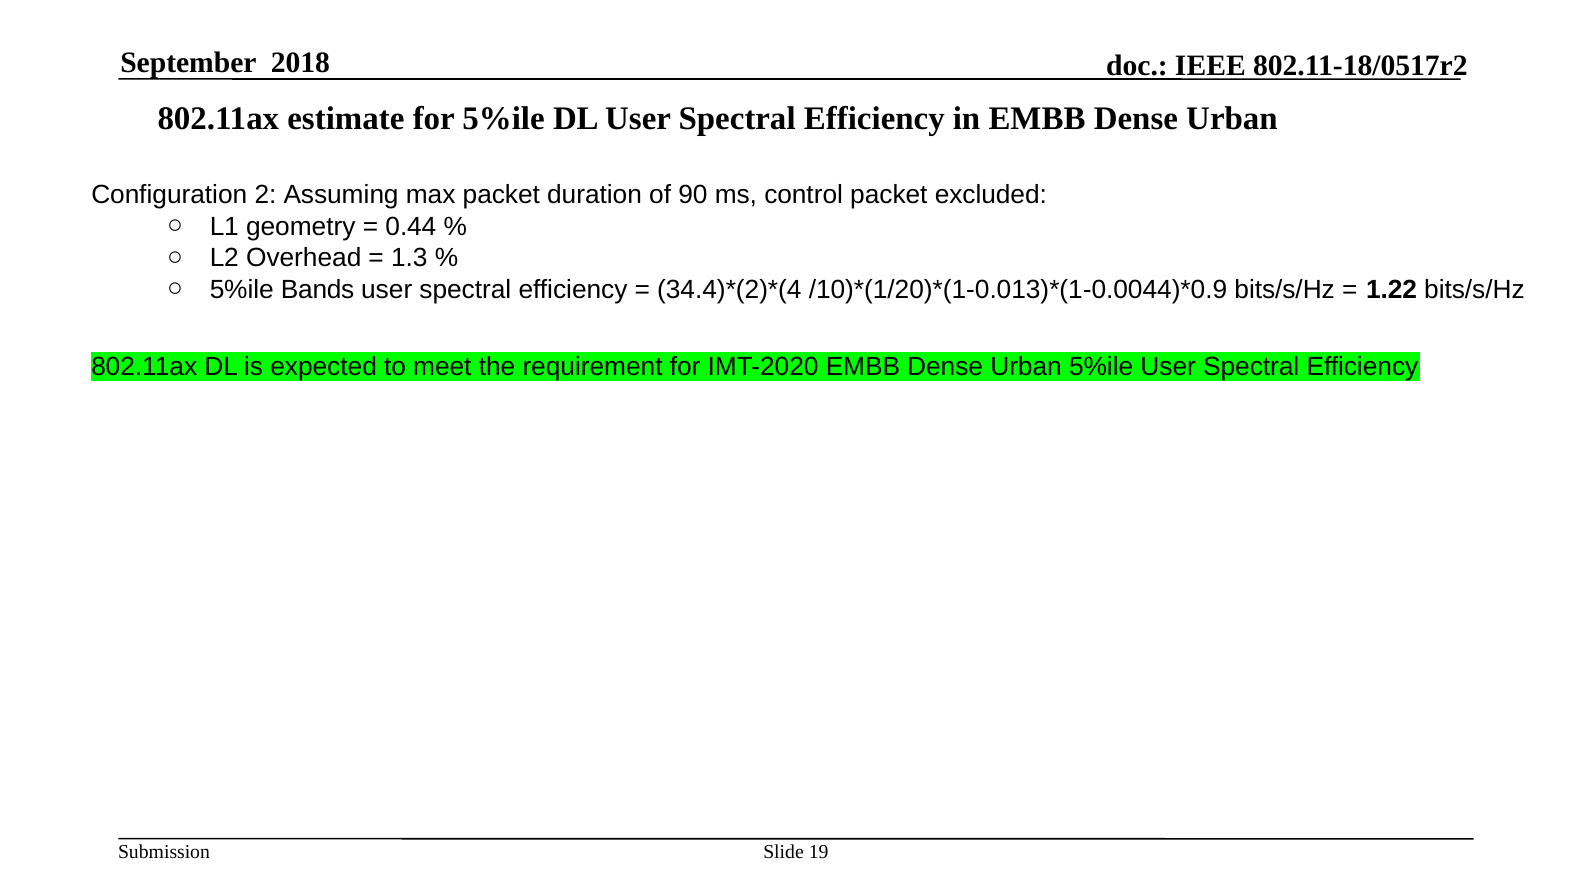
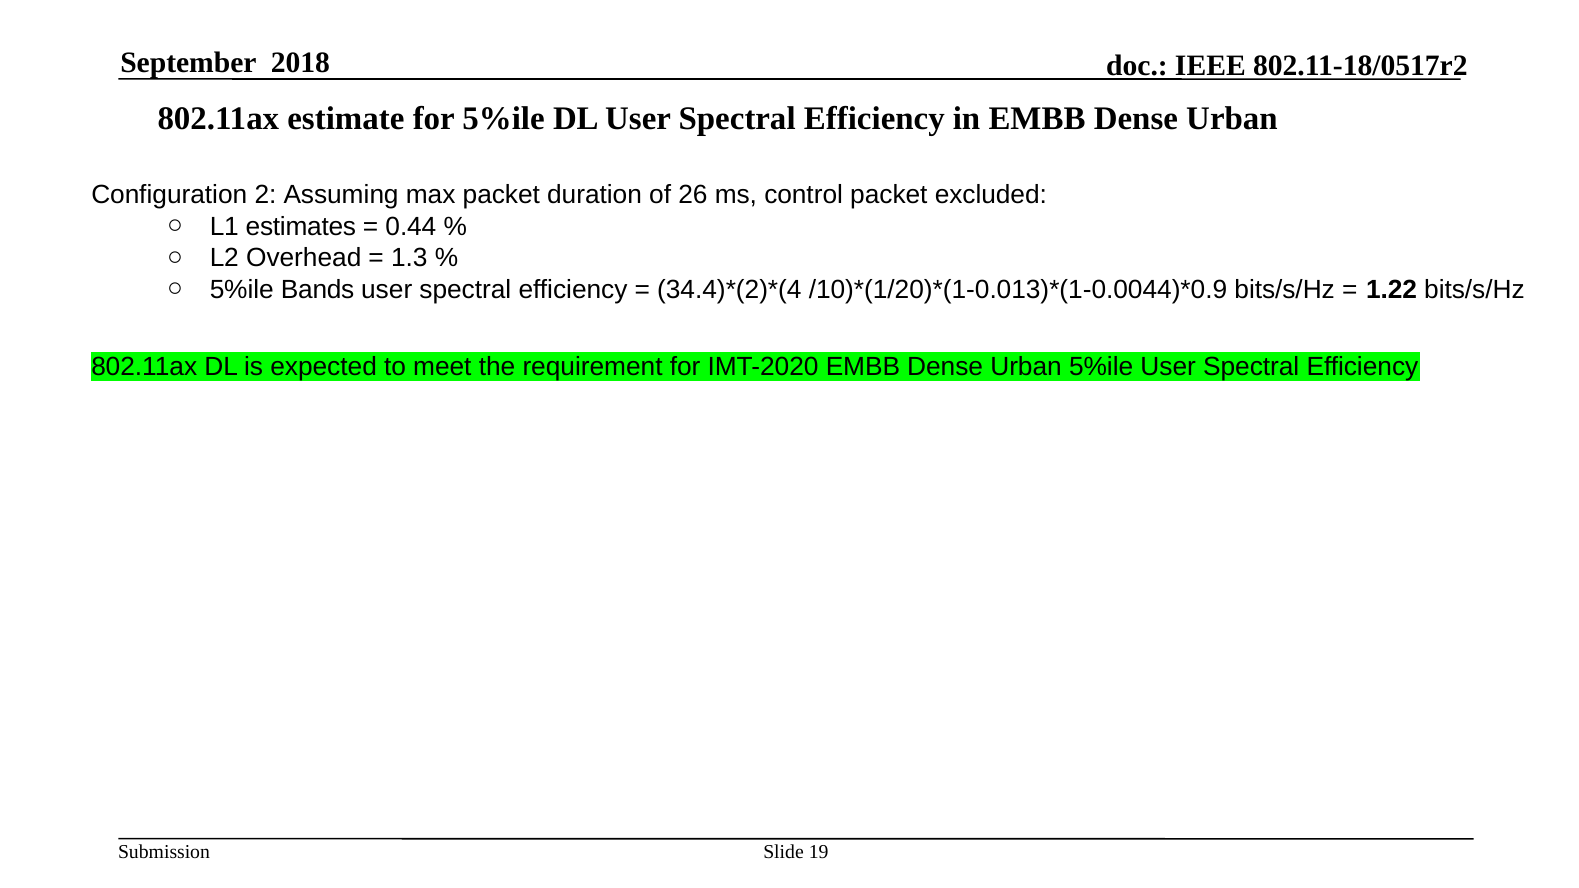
90: 90 -> 26 (693, 195)
geometry: geometry -> estimates (301, 226)
